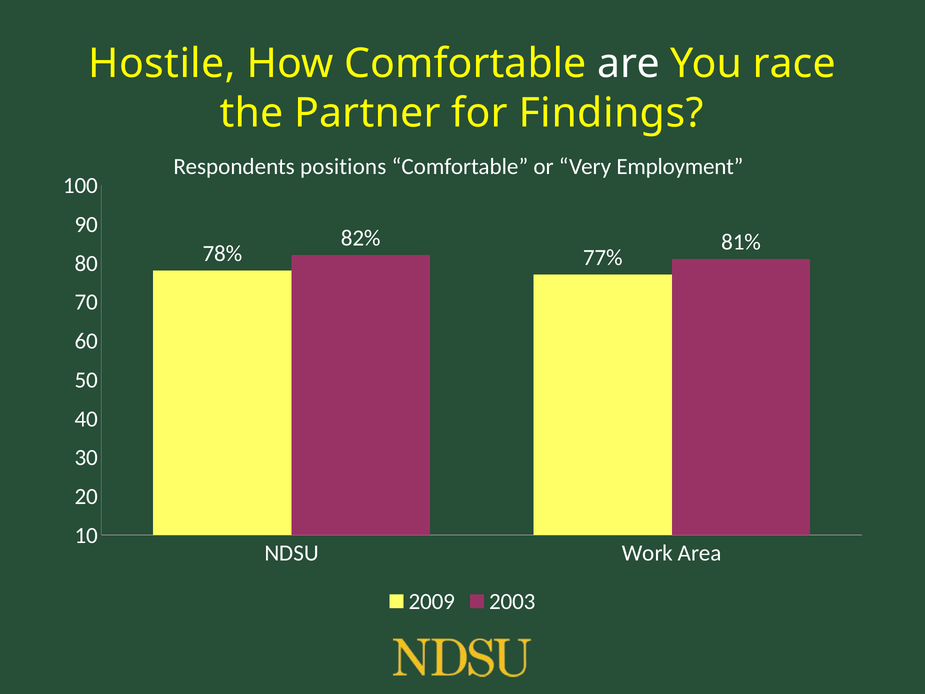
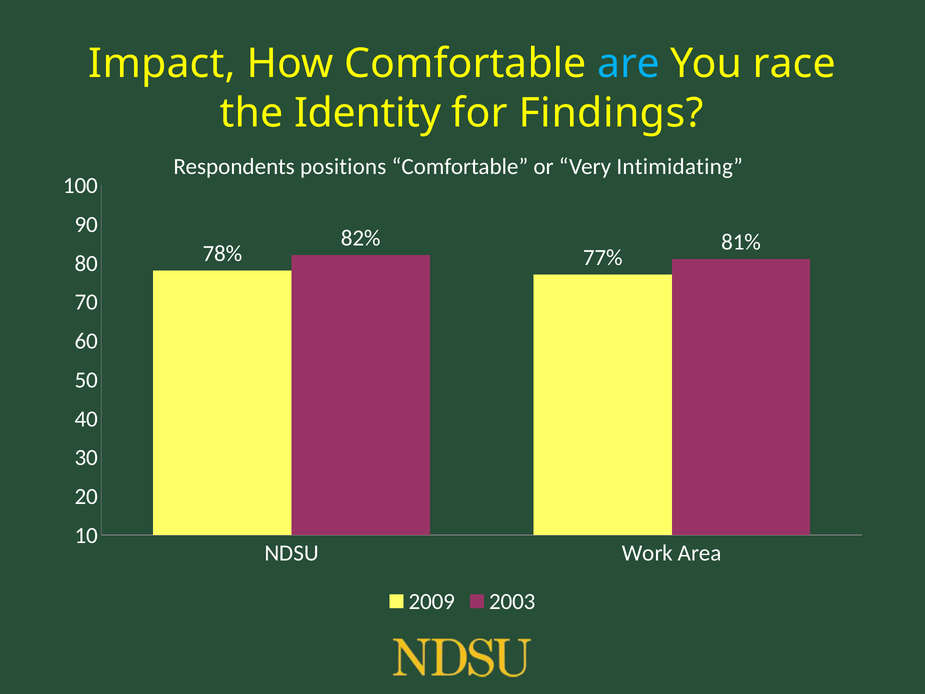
Hostile: Hostile -> Impact (162, 64)
are colour: white -> light blue (629, 64)
Partner: Partner -> Identity (368, 113)
Employment: Employment -> Intimidating (680, 166)
